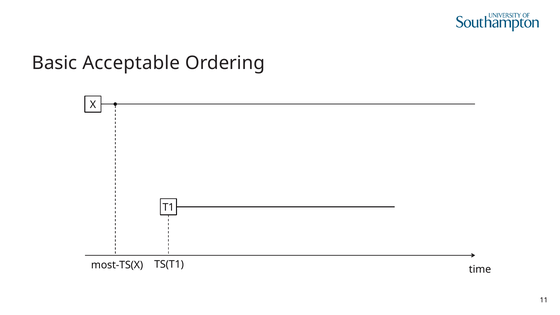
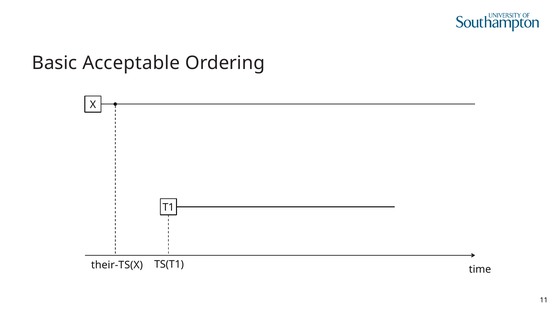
most-TS(X: most-TS(X -> their-TS(X (117, 265)
